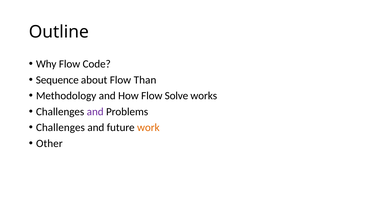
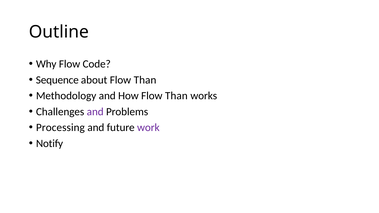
How Flow Solve: Solve -> Than (176, 96)
Challenges: Challenges -> Processing (60, 128)
work colour: orange -> purple (148, 128)
Other: Other -> Notify (50, 144)
